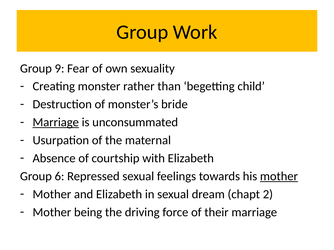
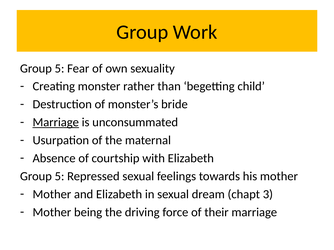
9: 9 -> 5 (60, 69)
6: 6 -> 5 (60, 177)
mother underline: present -> none (279, 177)
2: 2 -> 3 (268, 195)
